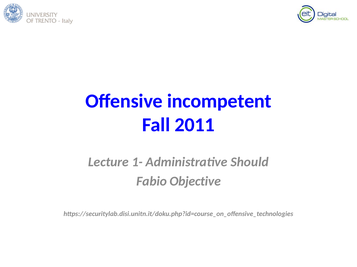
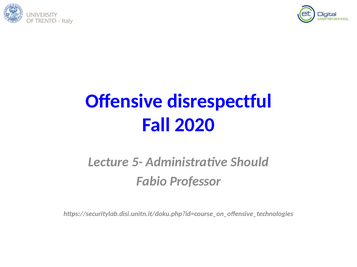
incompetent: incompetent -> disrespectful (219, 101)
2011: 2011 -> 2020 (195, 125)
1-: 1- -> 5- (137, 162)
Objective: Objective -> Professor (195, 182)
